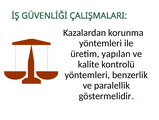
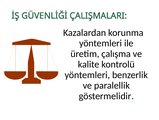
yapılan: yapılan -> çalışma (116, 53)
